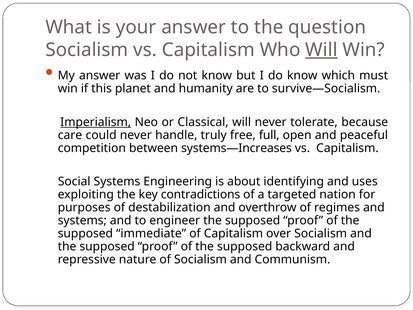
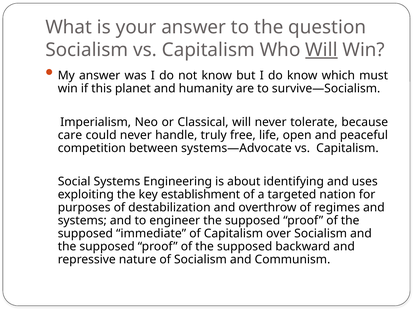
Imperialism underline: present -> none (96, 122)
full: full -> life (269, 135)
systems—Increases: systems—Increases -> systems—Advocate (236, 148)
contradictions: contradictions -> establishment (201, 194)
